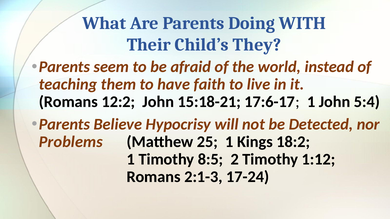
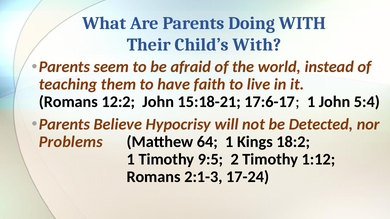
Child’s They: They -> With (257, 45)
25: 25 -> 64 (207, 142)
8:5: 8:5 -> 9:5 (211, 160)
